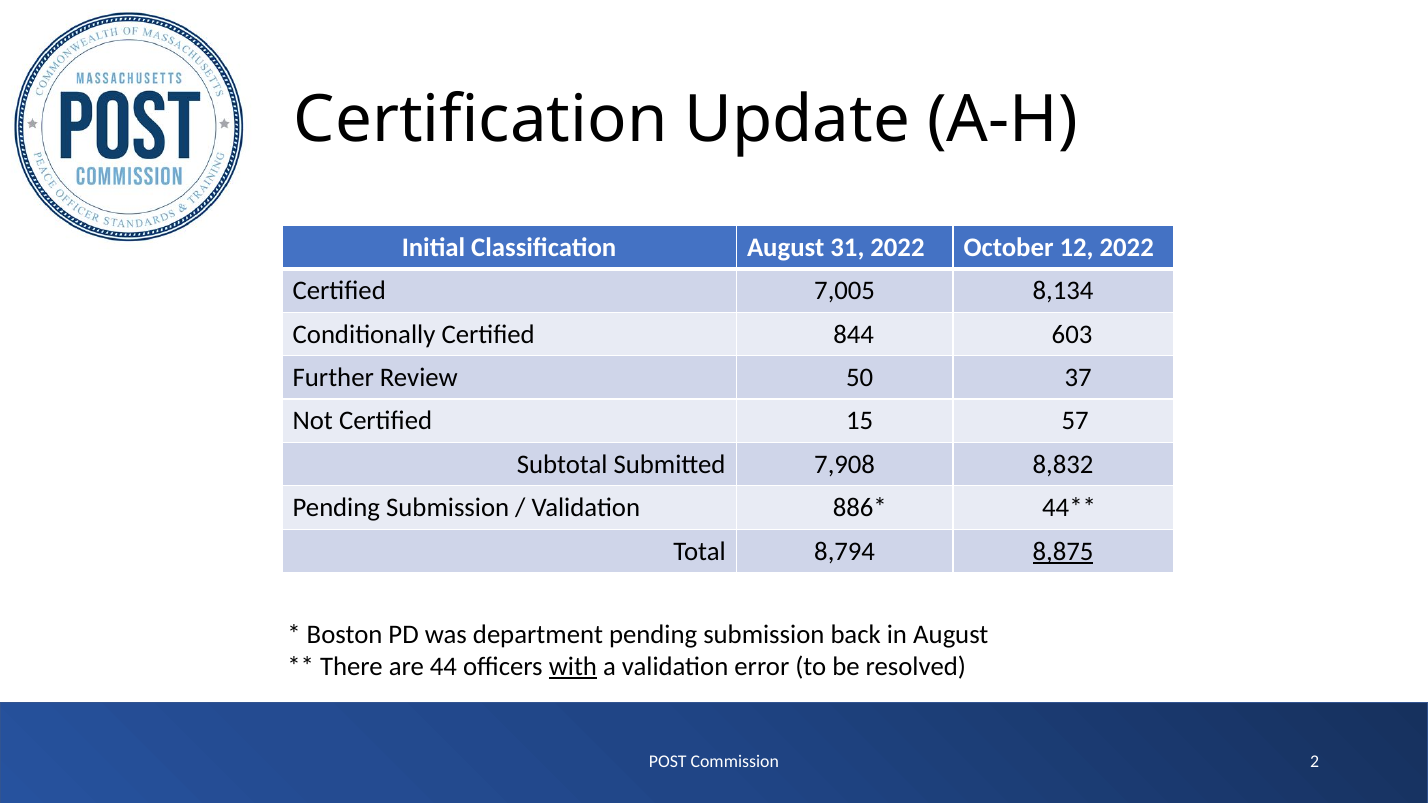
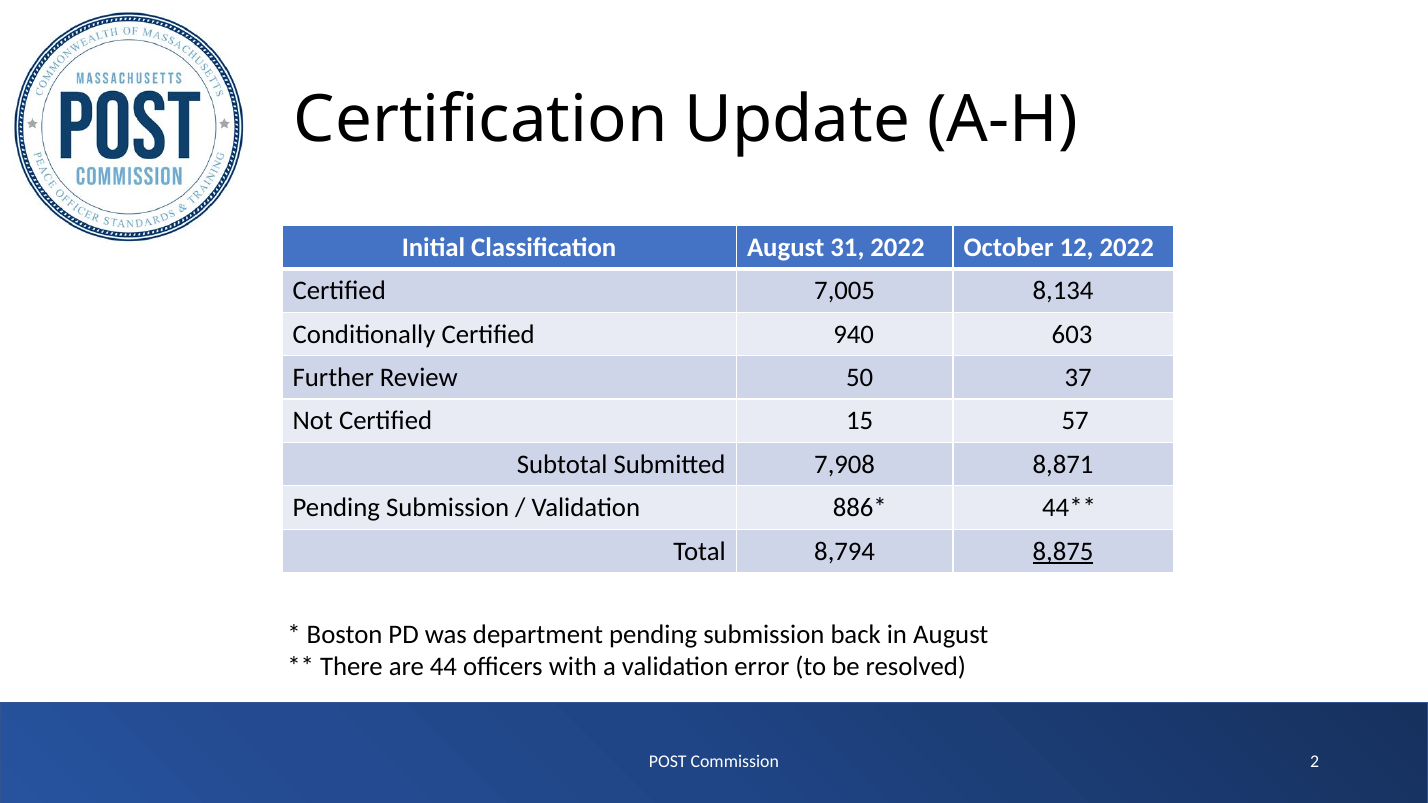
844: 844 -> 940 (854, 334)
8,832: 8,832 -> 8,871 (1063, 465)
with underline: present -> none (573, 667)
